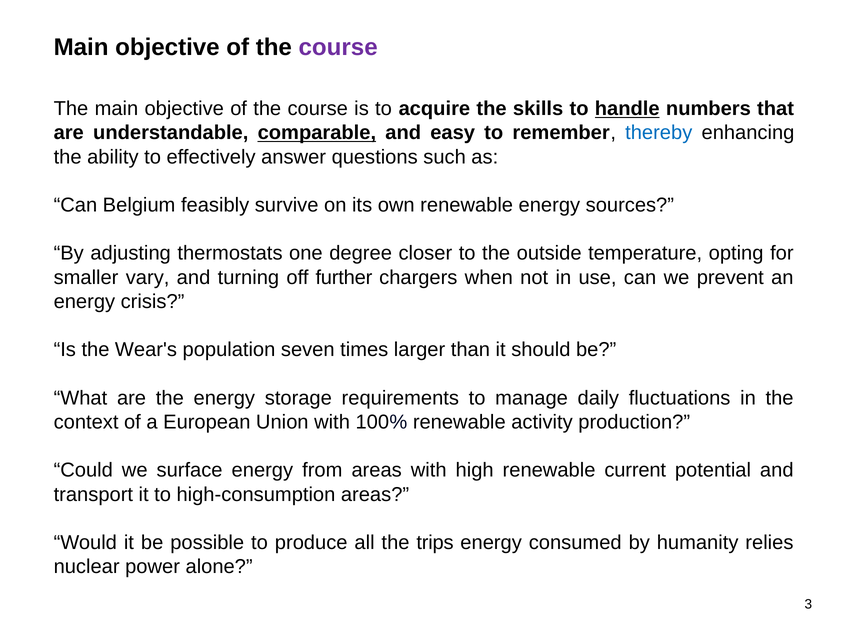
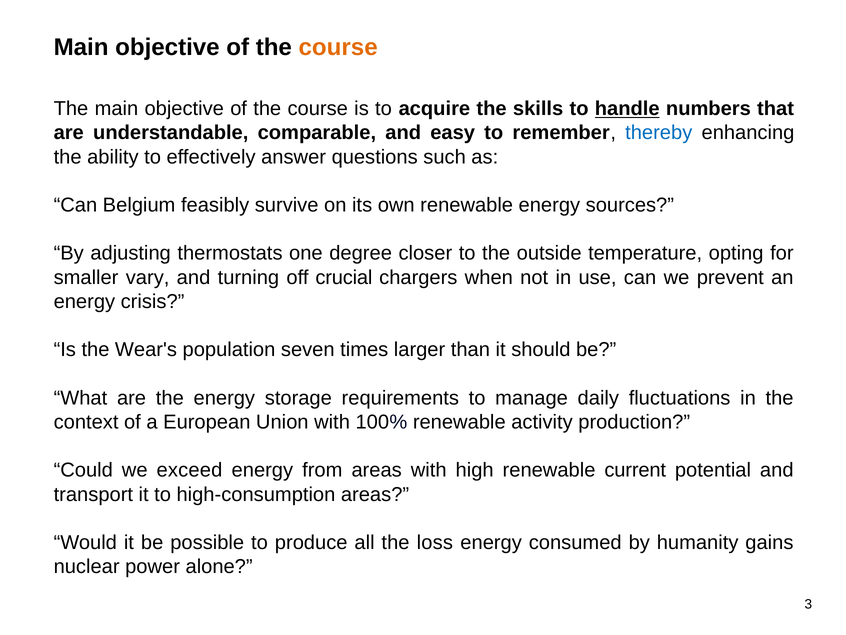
course colour: purple -> orange (338, 47)
comparable underline: present -> none (317, 133)
further: further -> crucial (344, 278)
surface: surface -> exceed (189, 471)
trips: trips -> loss (435, 543)
relies: relies -> gains (769, 543)
